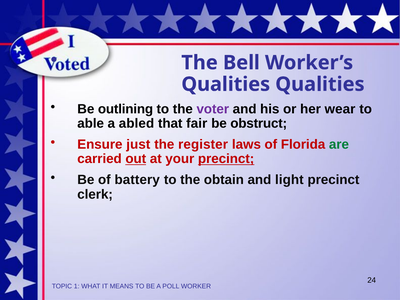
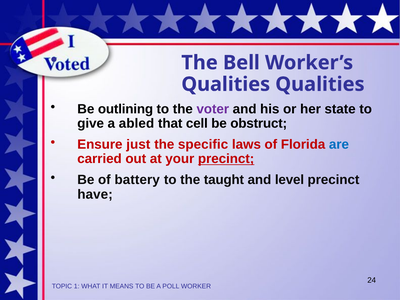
wear: wear -> state (340, 109)
able: able -> give (91, 123)
fair: fair -> cell (197, 123)
register: register -> specific (203, 144)
are colour: green -> blue (339, 144)
out underline: present -> none (136, 159)
obtain: obtain -> taught (224, 180)
light: light -> level (289, 180)
clerk: clerk -> have (95, 194)
